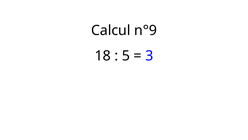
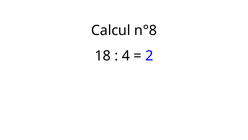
n°9: n°9 -> n°8 (146, 30)
5: 5 -> 4 (126, 56)
3: 3 -> 2 (149, 56)
